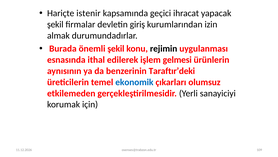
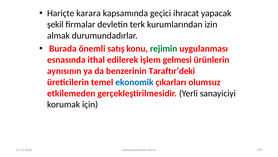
istenir: istenir -> karara (89, 13)
giriş: giriş -> terk (137, 24)
önemli şekil: şekil -> satış (116, 48)
rejimin colour: black -> green (164, 48)
